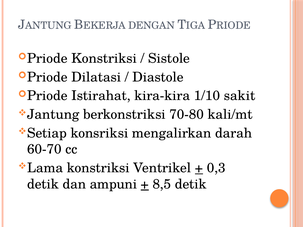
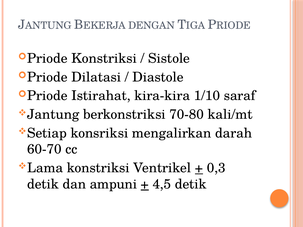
sakit: sakit -> saraf (240, 96)
8,5: 8,5 -> 4,5 (162, 184)
